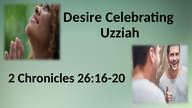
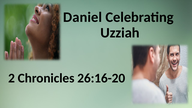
Desire: Desire -> Daniel (83, 17)
